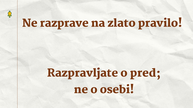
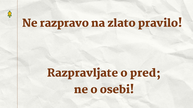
razprave: razprave -> razpravo (64, 23)
